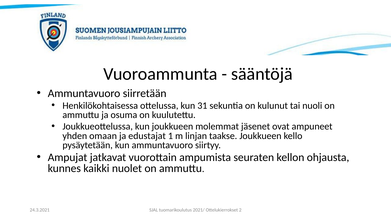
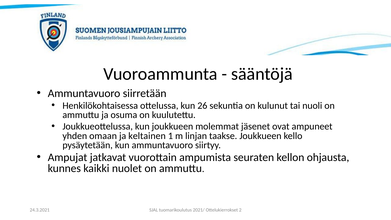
31: 31 -> 26 (202, 106)
edustajat: edustajat -> keltainen (147, 136)
